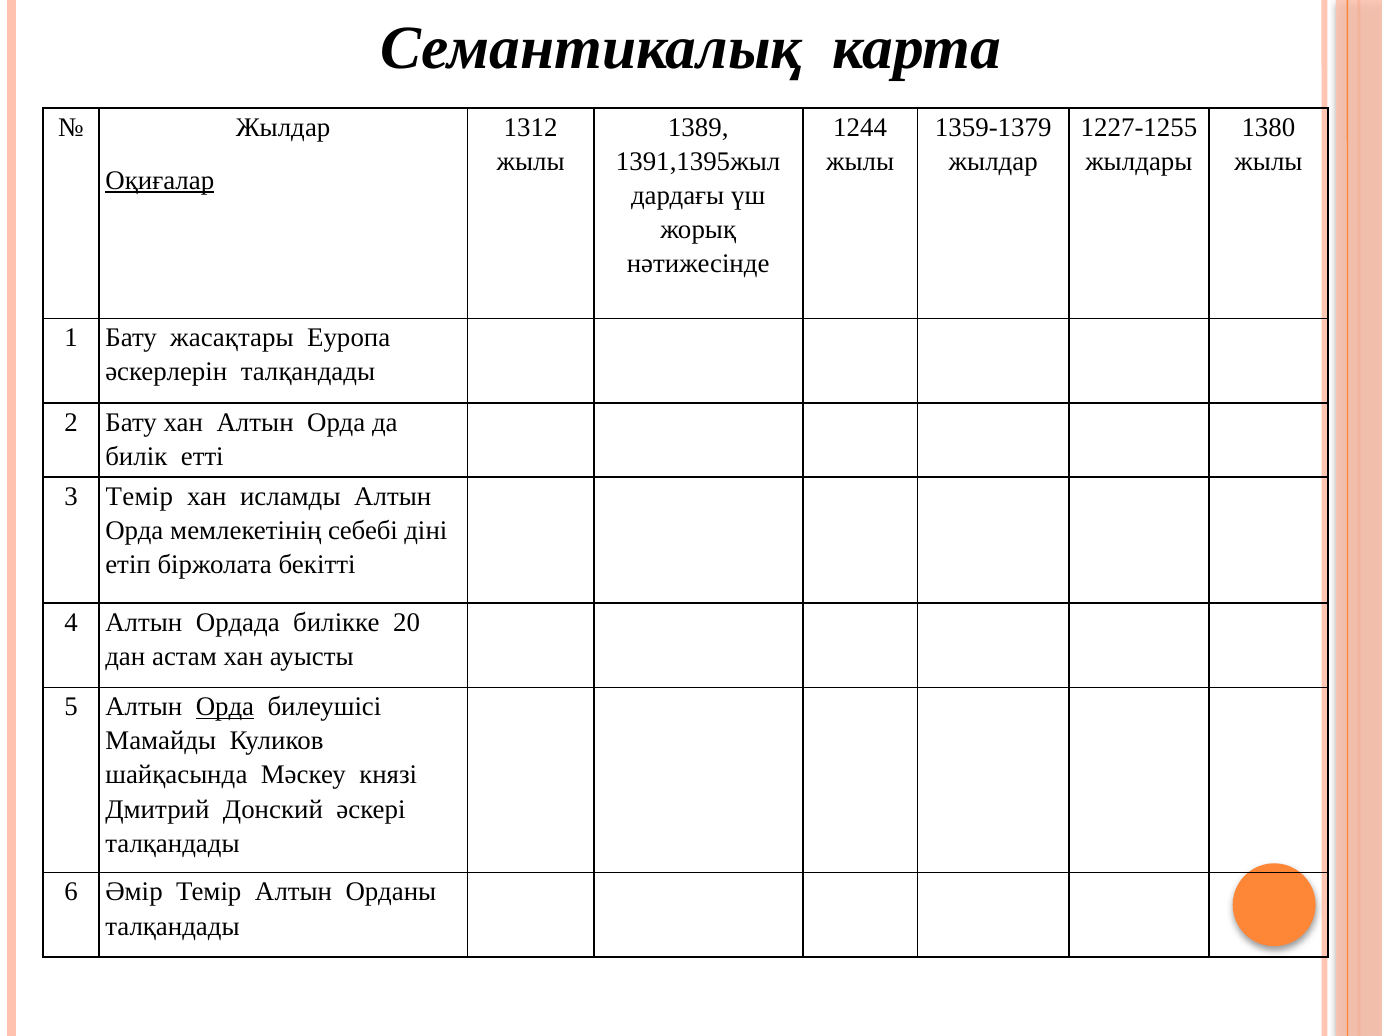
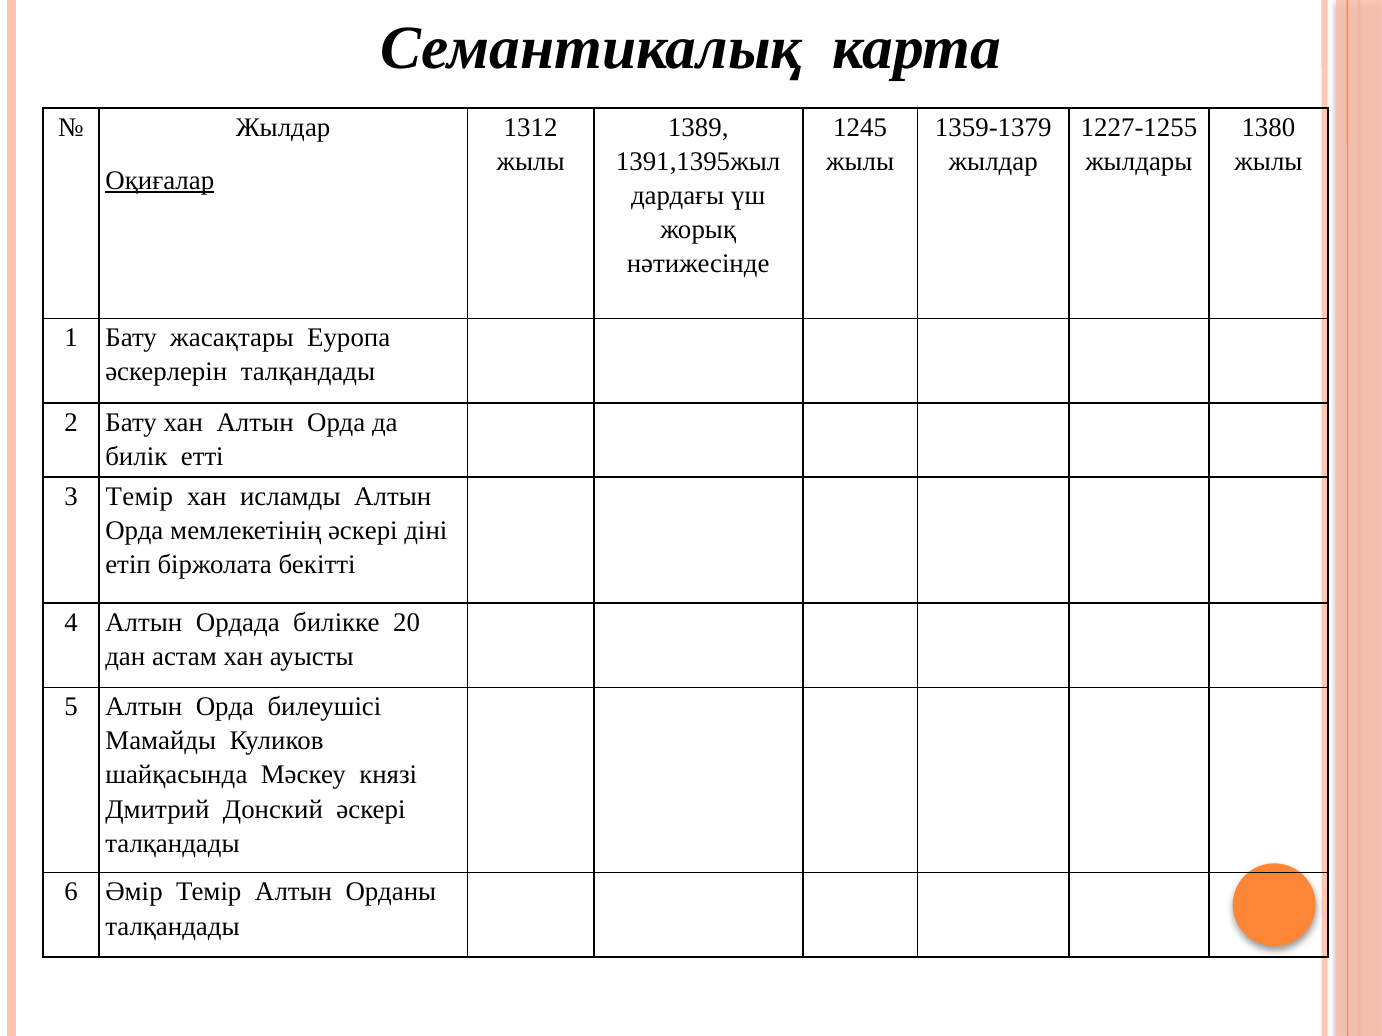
1244: 1244 -> 1245 (860, 127)
мемлекетінің себебі: себебі -> әскері (363, 531)
Орда underline: present -> none (225, 707)
